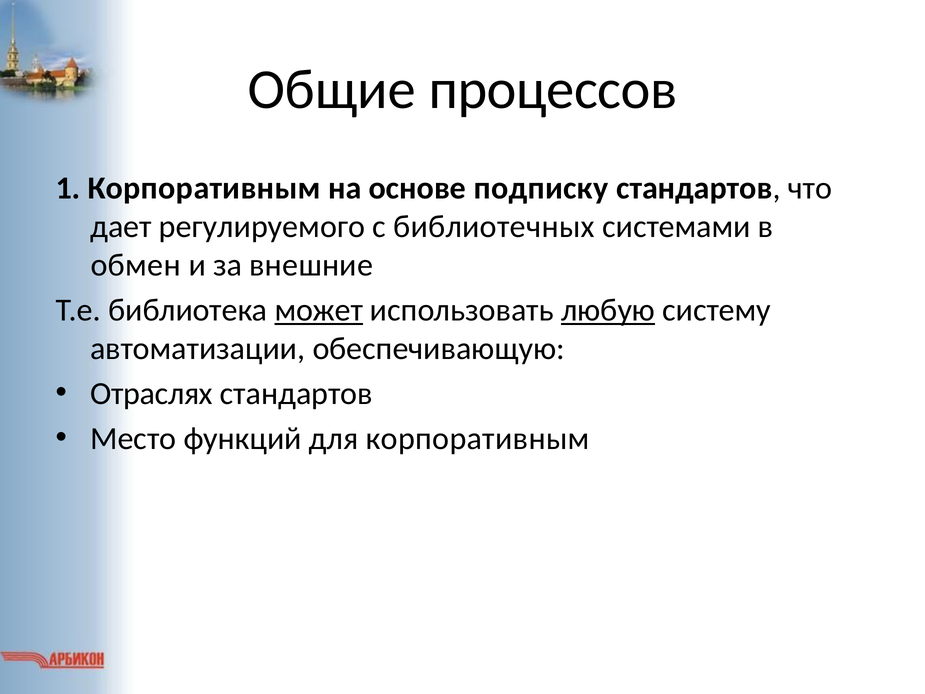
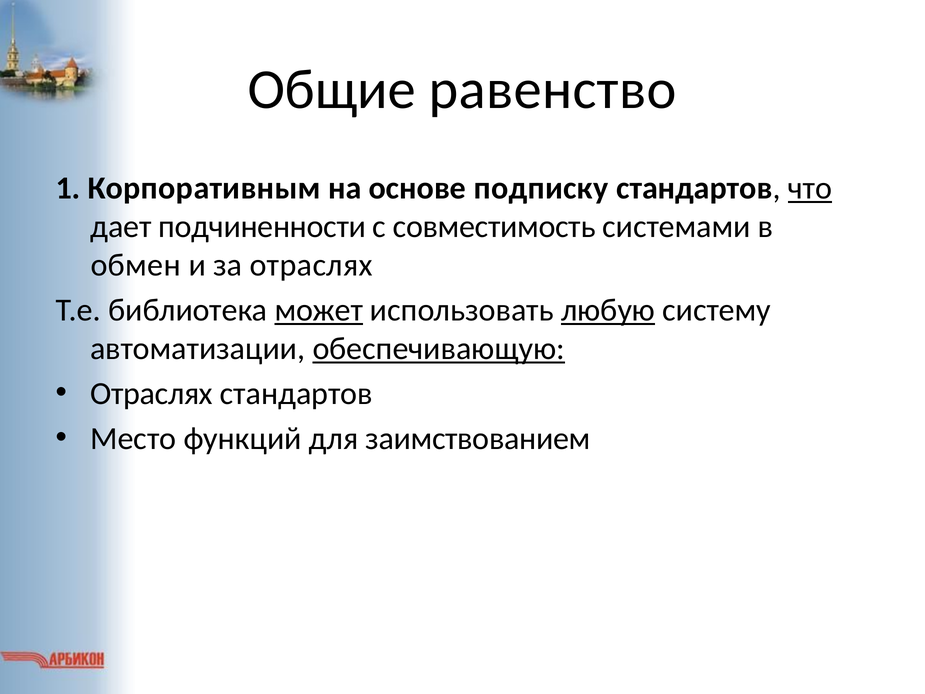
процессов: процессов -> равенство (553, 90)
что underline: none -> present (810, 188)
регулируемого: регулируемого -> подчиненности (262, 227)
библиотечных: библиотечных -> совместимость (494, 227)
за внешние: внешние -> отраслях (311, 265)
обеспечивающую underline: none -> present (439, 349)
для корпоративным: корпоративным -> заимствованием (478, 438)
